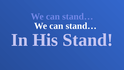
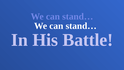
Stand: Stand -> Battle (88, 40)
